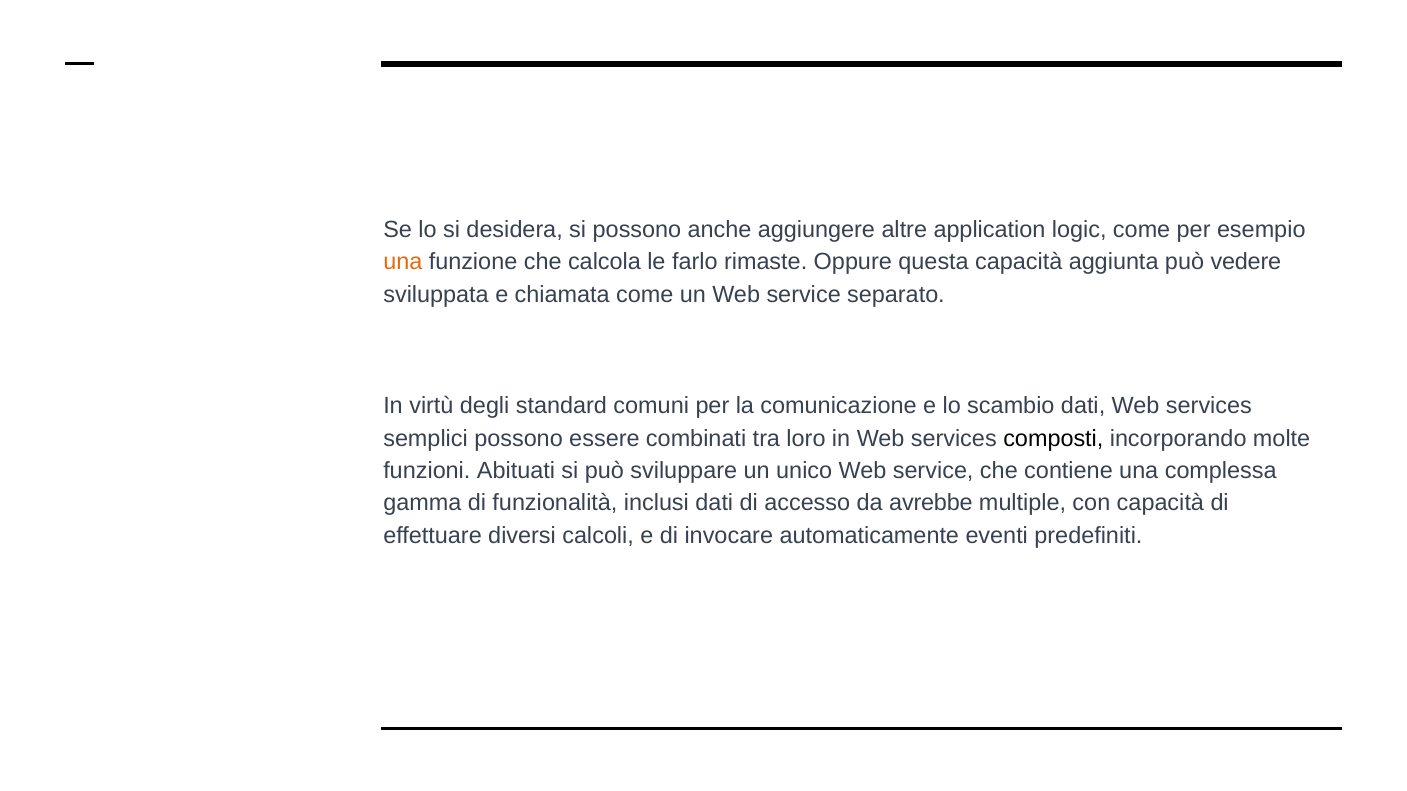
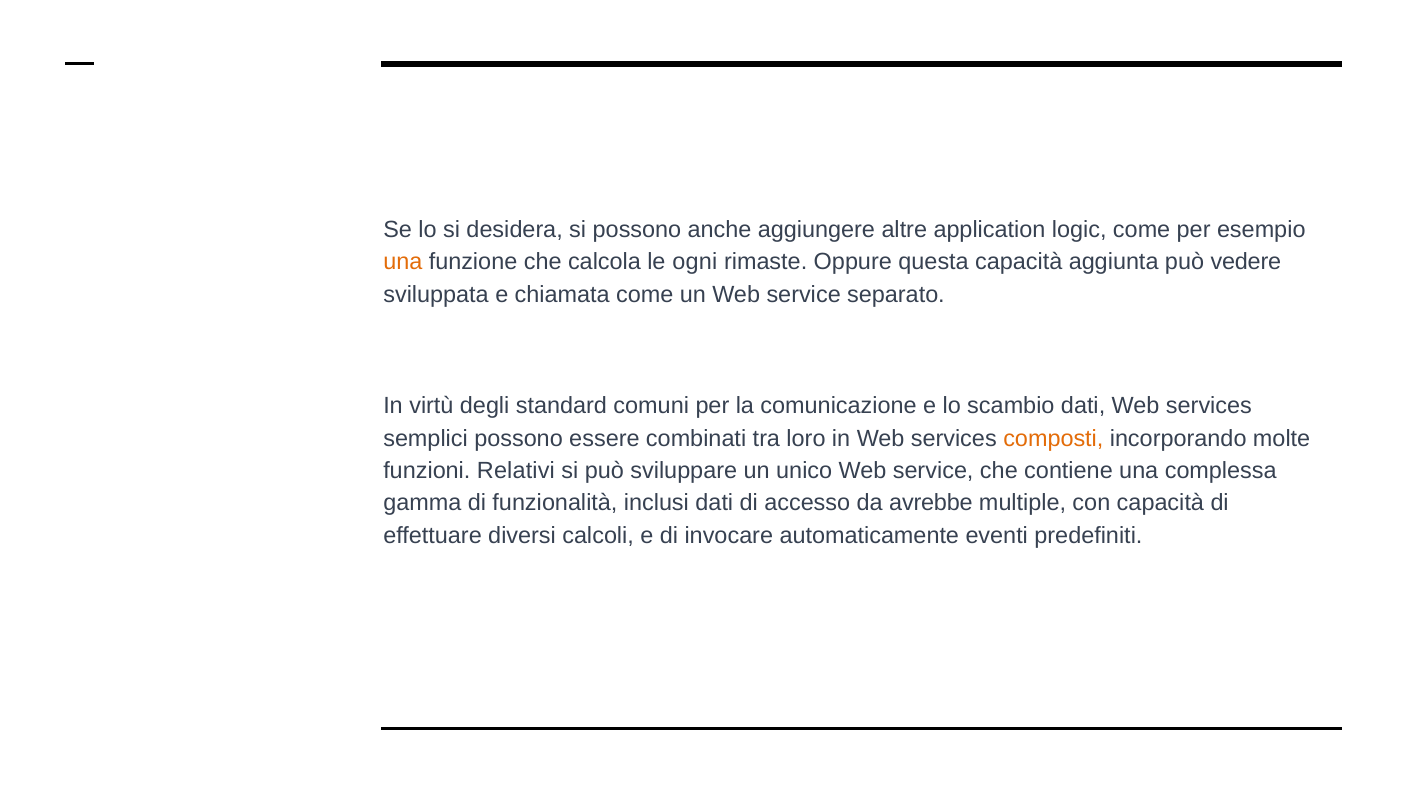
farlo: farlo -> ogni (695, 262)
composti colour: black -> orange (1053, 439)
Abituati: Abituati -> Relativi (516, 471)
